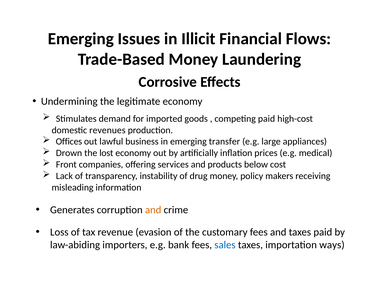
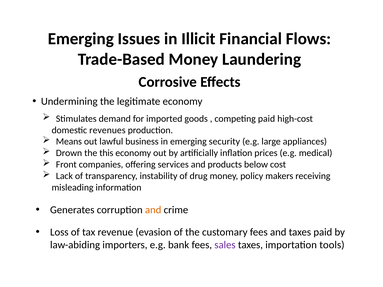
Offices: Offices -> Means (69, 142)
transfer: transfer -> security (224, 142)
lost: lost -> this (106, 153)
sales colour: blue -> purple (225, 245)
ways: ways -> tools (332, 245)
